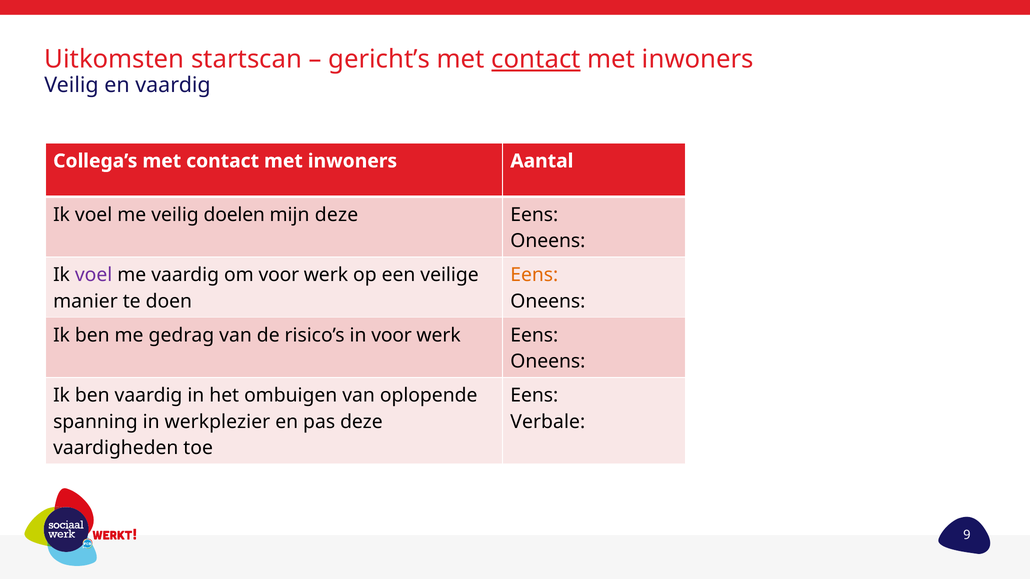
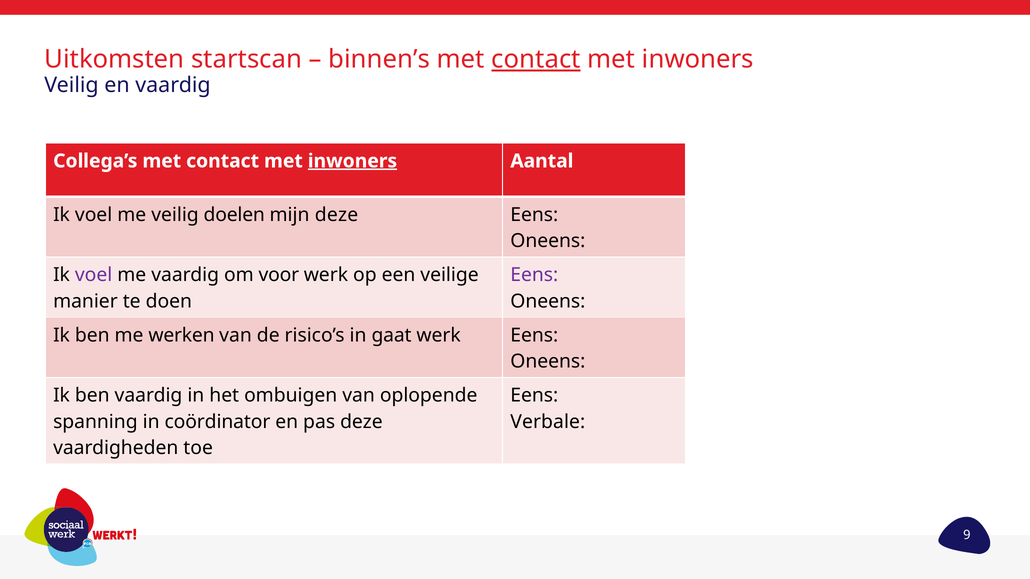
gericht’s: gericht’s -> binnen’s (379, 59)
inwoners underline: none -> present (352, 161)
Eens colour: orange -> purple (534, 275)
gedrag: gedrag -> werken (182, 336)
in voor: voor -> gaat (392, 336)
werkplezier: werkplezier -> coördinator (217, 422)
